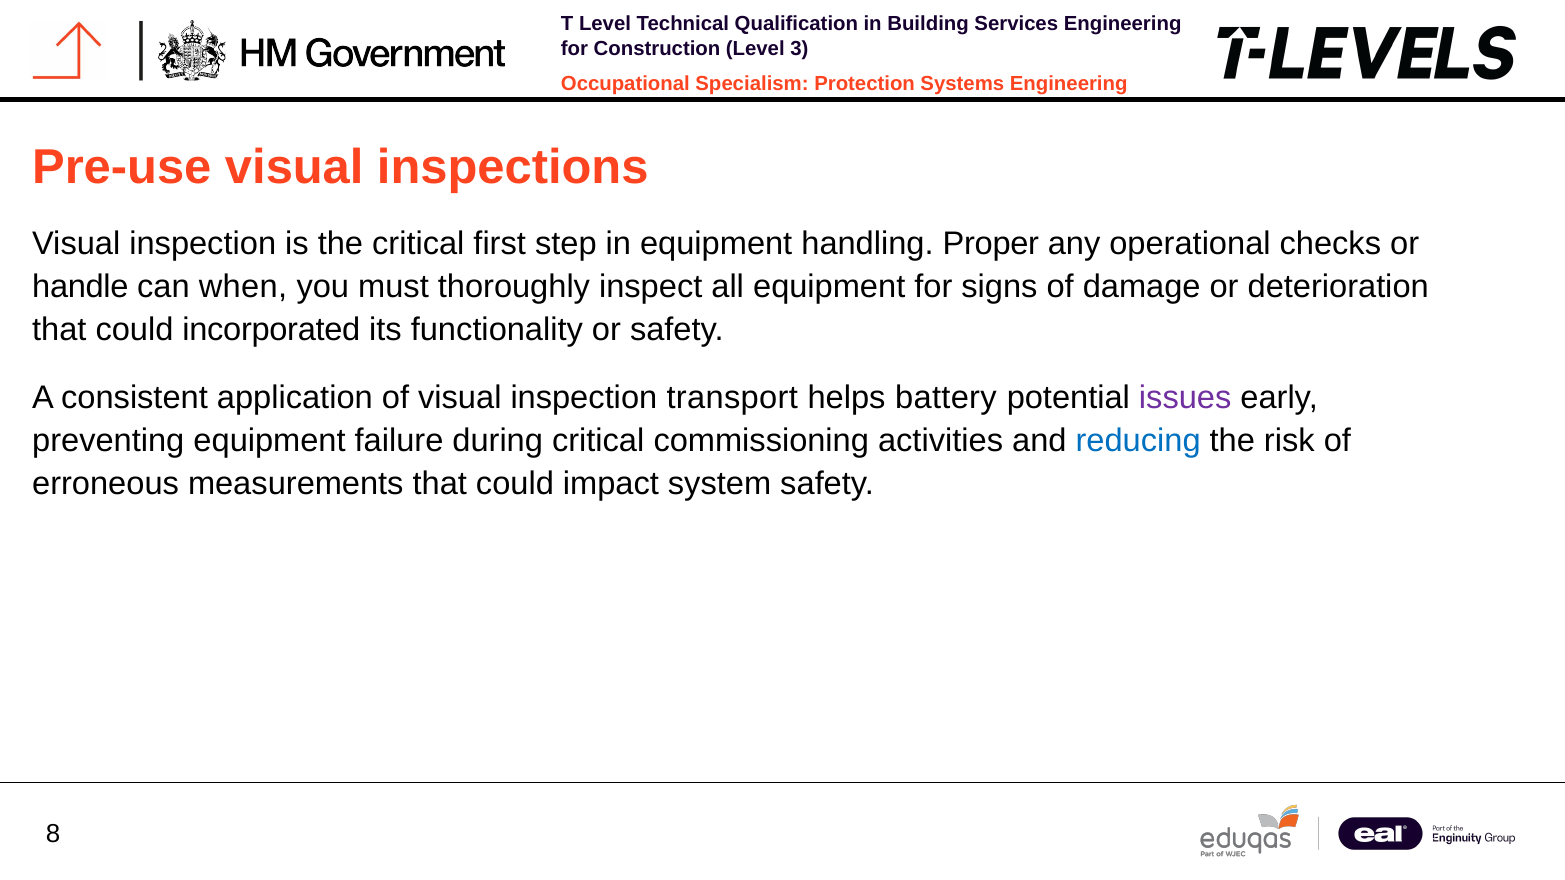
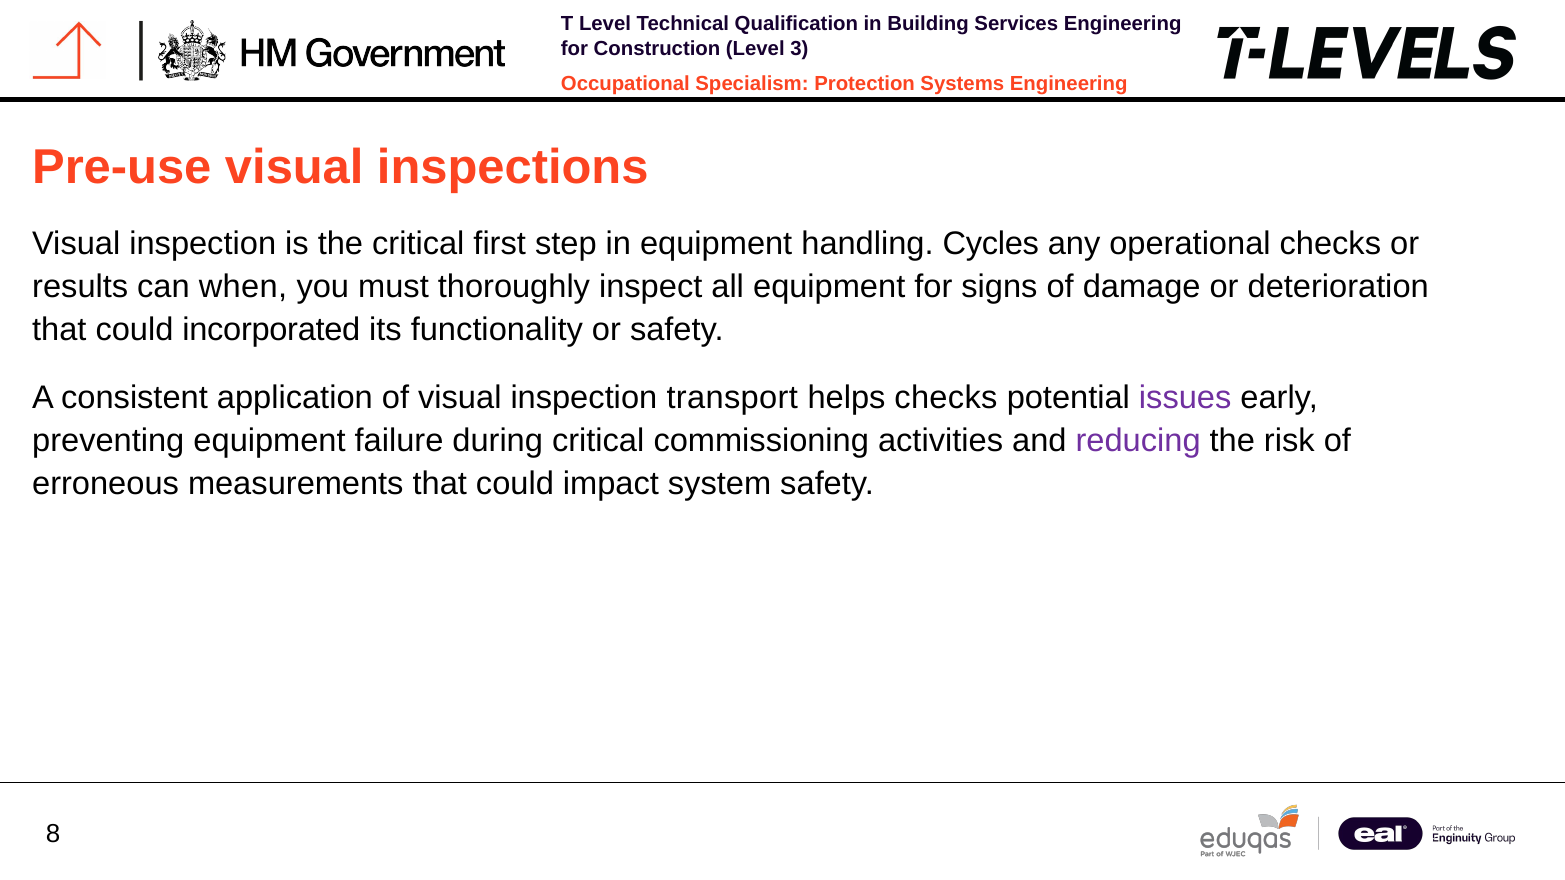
Proper: Proper -> Cycles (991, 244)
handle: handle -> results (80, 287)
helps battery: battery -> checks (946, 398)
reducing colour: blue -> purple (1138, 441)
